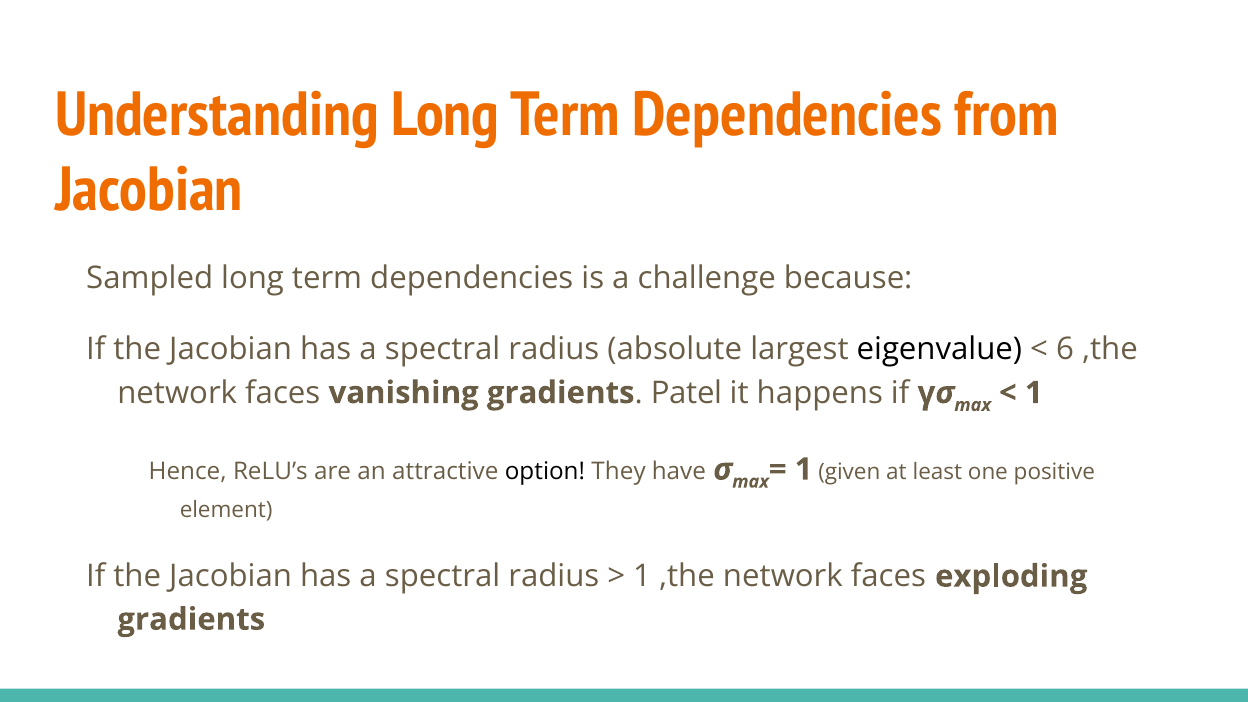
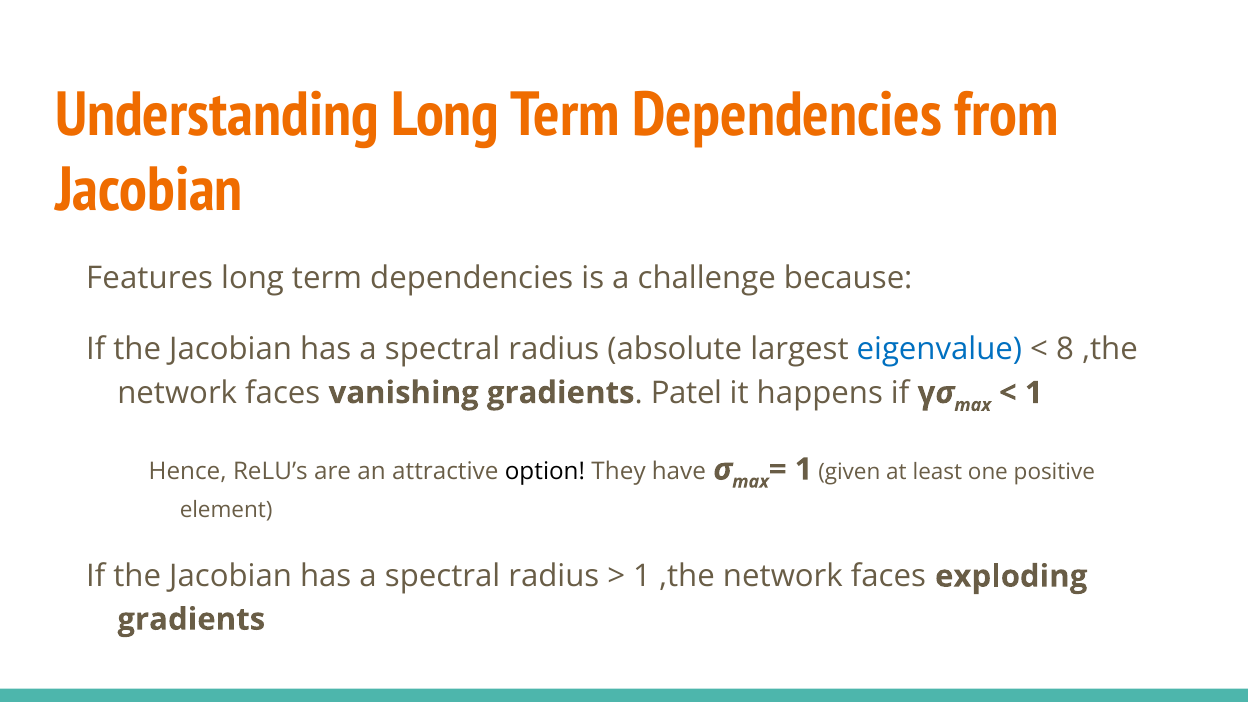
Sampled: Sampled -> Features (150, 278)
eigenvalue colour: black -> blue (939, 349)
6: 6 -> 8 (1065, 349)
